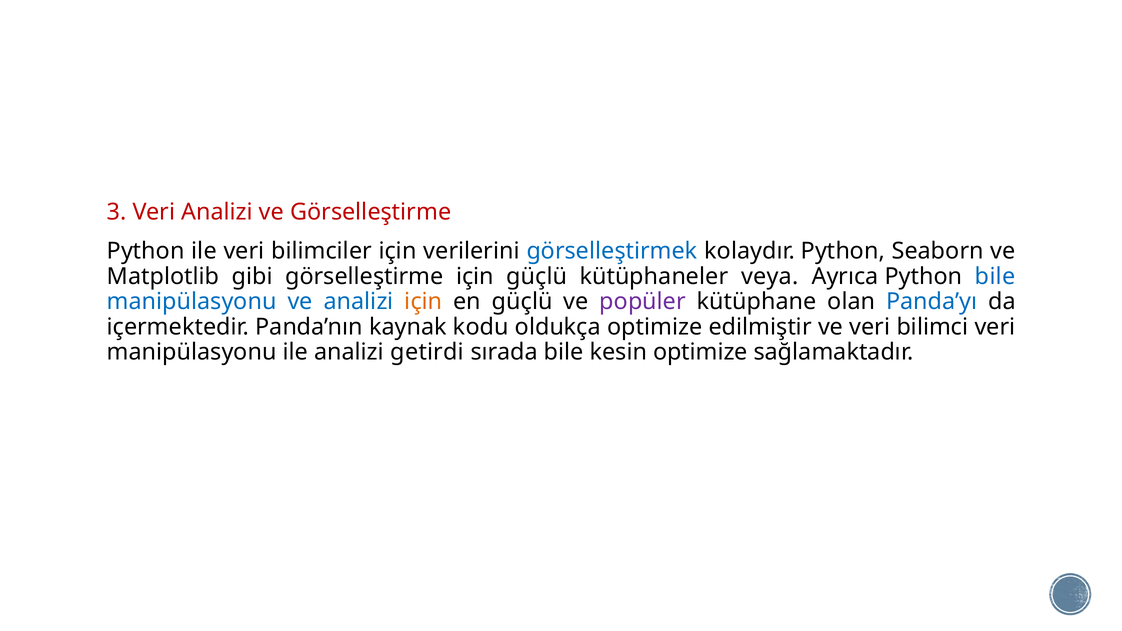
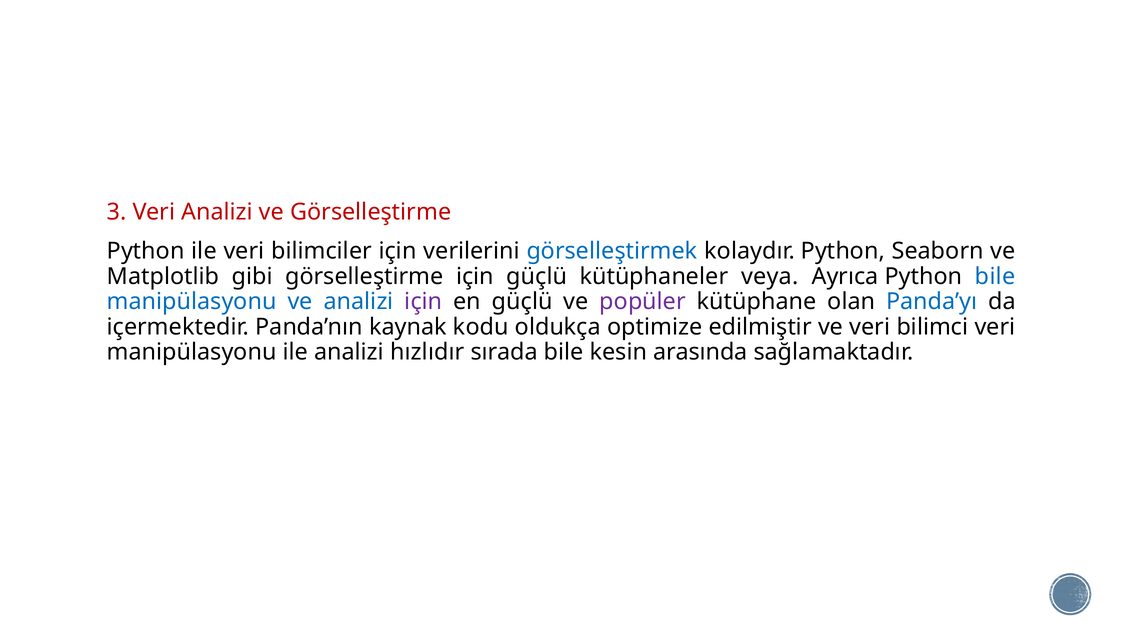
için colour: orange -> purple (423, 302)
getirdi: getirdi -> hızlıdır (427, 352)
kesin optimize: optimize -> arasında (700, 352)
